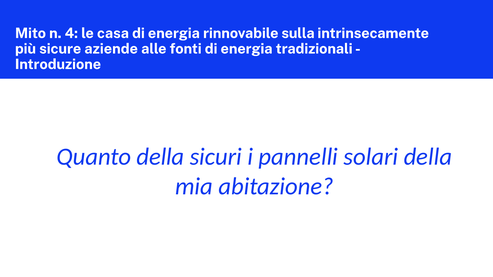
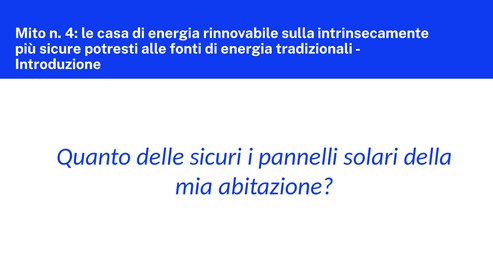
aziende: aziende -> potresti (111, 49)
Quanto della: della -> delle (160, 157)
